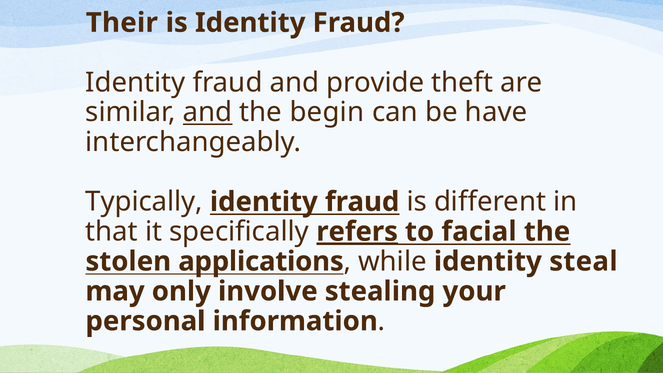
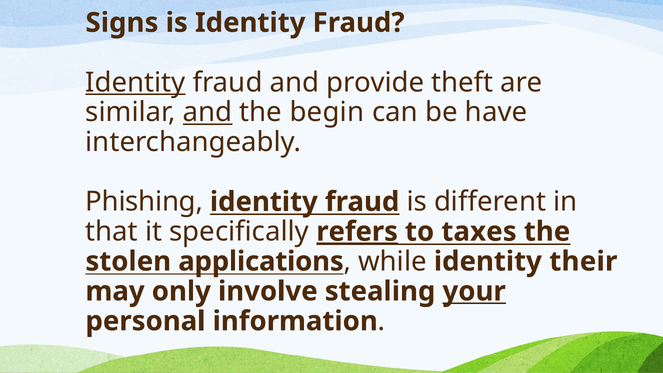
Their: Their -> Signs (122, 23)
Identity underline: none -> present (135, 82)
Typically: Typically -> Phishing (144, 202)
facial: facial -> taxes (479, 232)
steal: steal -> their (583, 261)
your underline: none -> present (474, 291)
